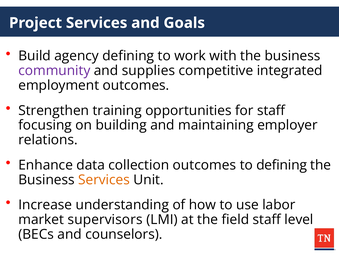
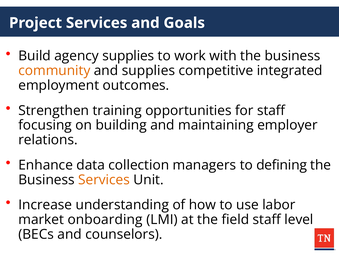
agency defining: defining -> supplies (128, 56)
community colour: purple -> orange (54, 71)
collection outcomes: outcomes -> managers (204, 165)
supervisors: supervisors -> onboarding (105, 220)
